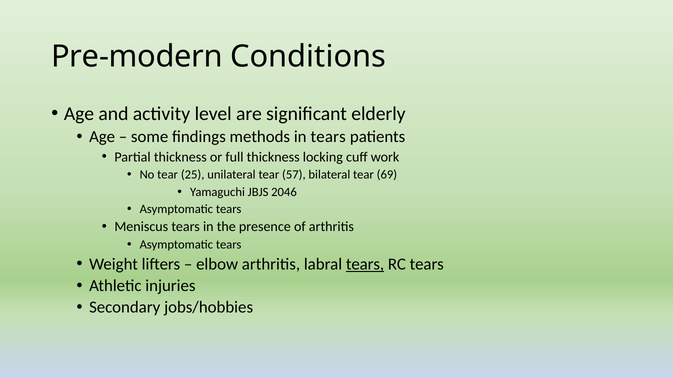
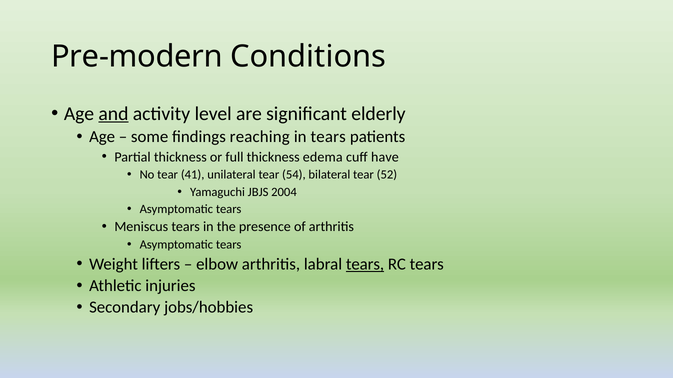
and underline: none -> present (113, 114)
methods: methods -> reaching (260, 137)
locking: locking -> edema (323, 157)
work: work -> have (385, 157)
25: 25 -> 41 (193, 175)
57: 57 -> 54 (294, 175)
69: 69 -> 52 (387, 175)
2046: 2046 -> 2004 (284, 192)
